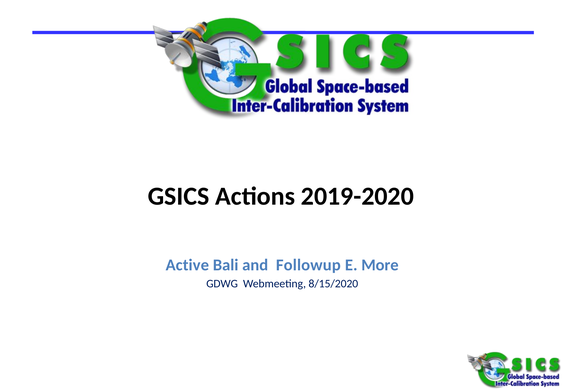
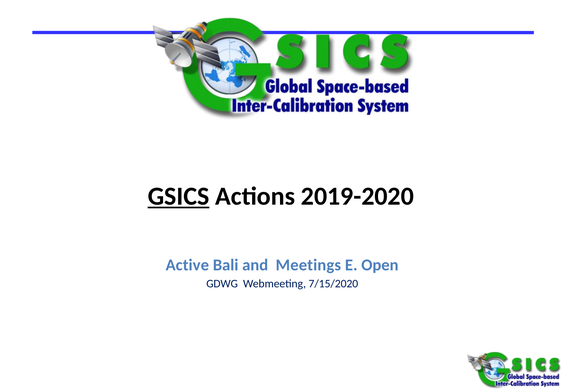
GSICS underline: none -> present (179, 196)
Followup: Followup -> Meetings (308, 265)
More: More -> Open (380, 265)
8/15/2020: 8/15/2020 -> 7/15/2020 (333, 284)
